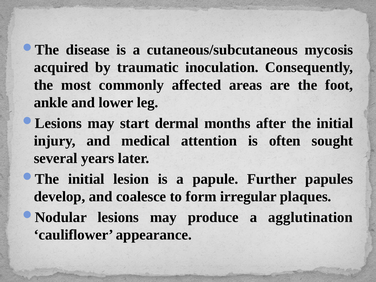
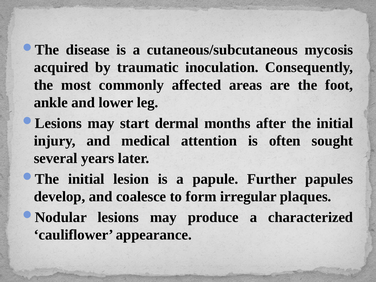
agglutination: agglutination -> characterized (311, 217)
